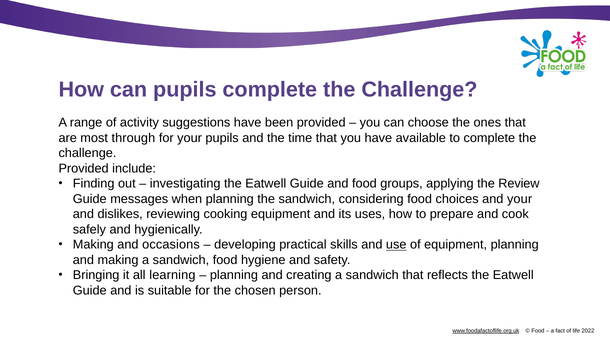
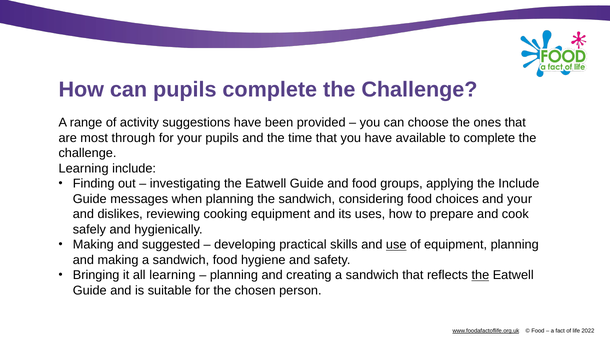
Provided: Provided -> Learning (84, 169)
the Review: Review -> Include (519, 184)
occasions: occasions -> suggested (171, 245)
the underline: none -> present (480, 275)
